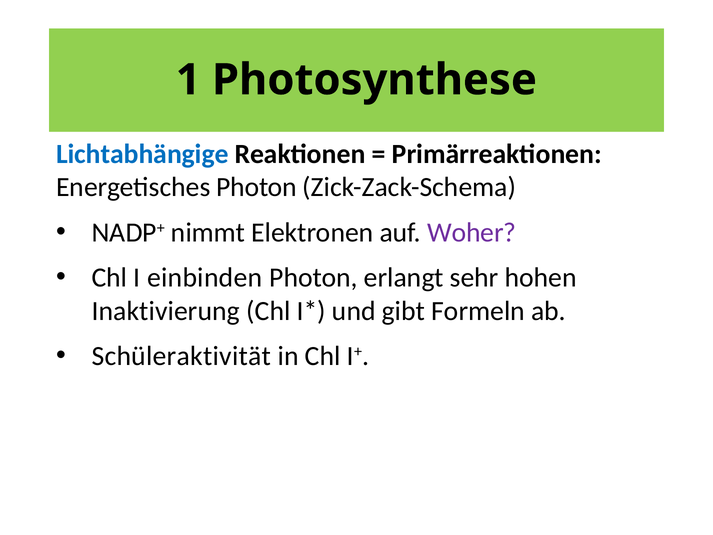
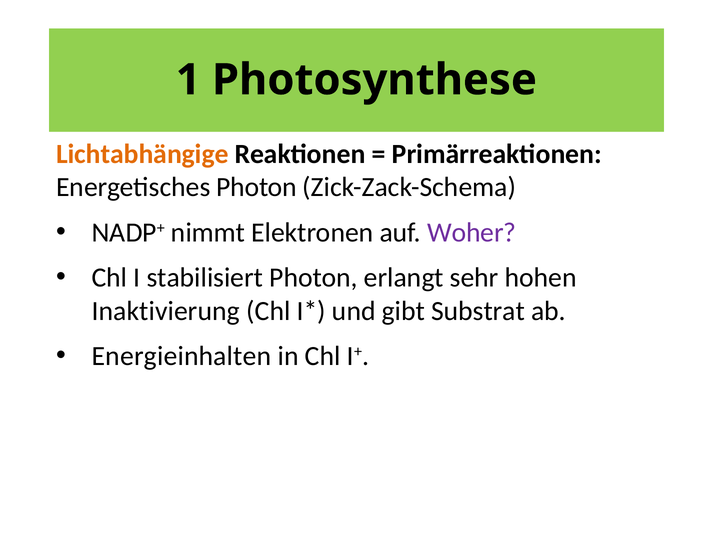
Lichtabhängige colour: blue -> orange (142, 154)
einbinden: einbinden -> stabilisiert (205, 278)
Formeln: Formeln -> Substrat (478, 311)
Schüleraktivität: Schüleraktivität -> Energieinhalten (182, 356)
